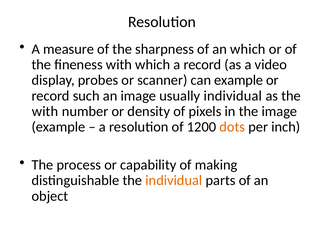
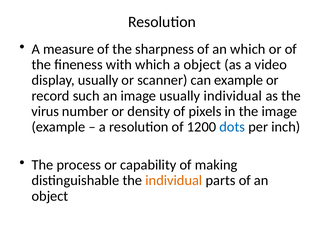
a record: record -> object (202, 65)
display probes: probes -> usually (98, 80)
with: with -> virus (45, 111)
dots colour: orange -> blue (232, 127)
